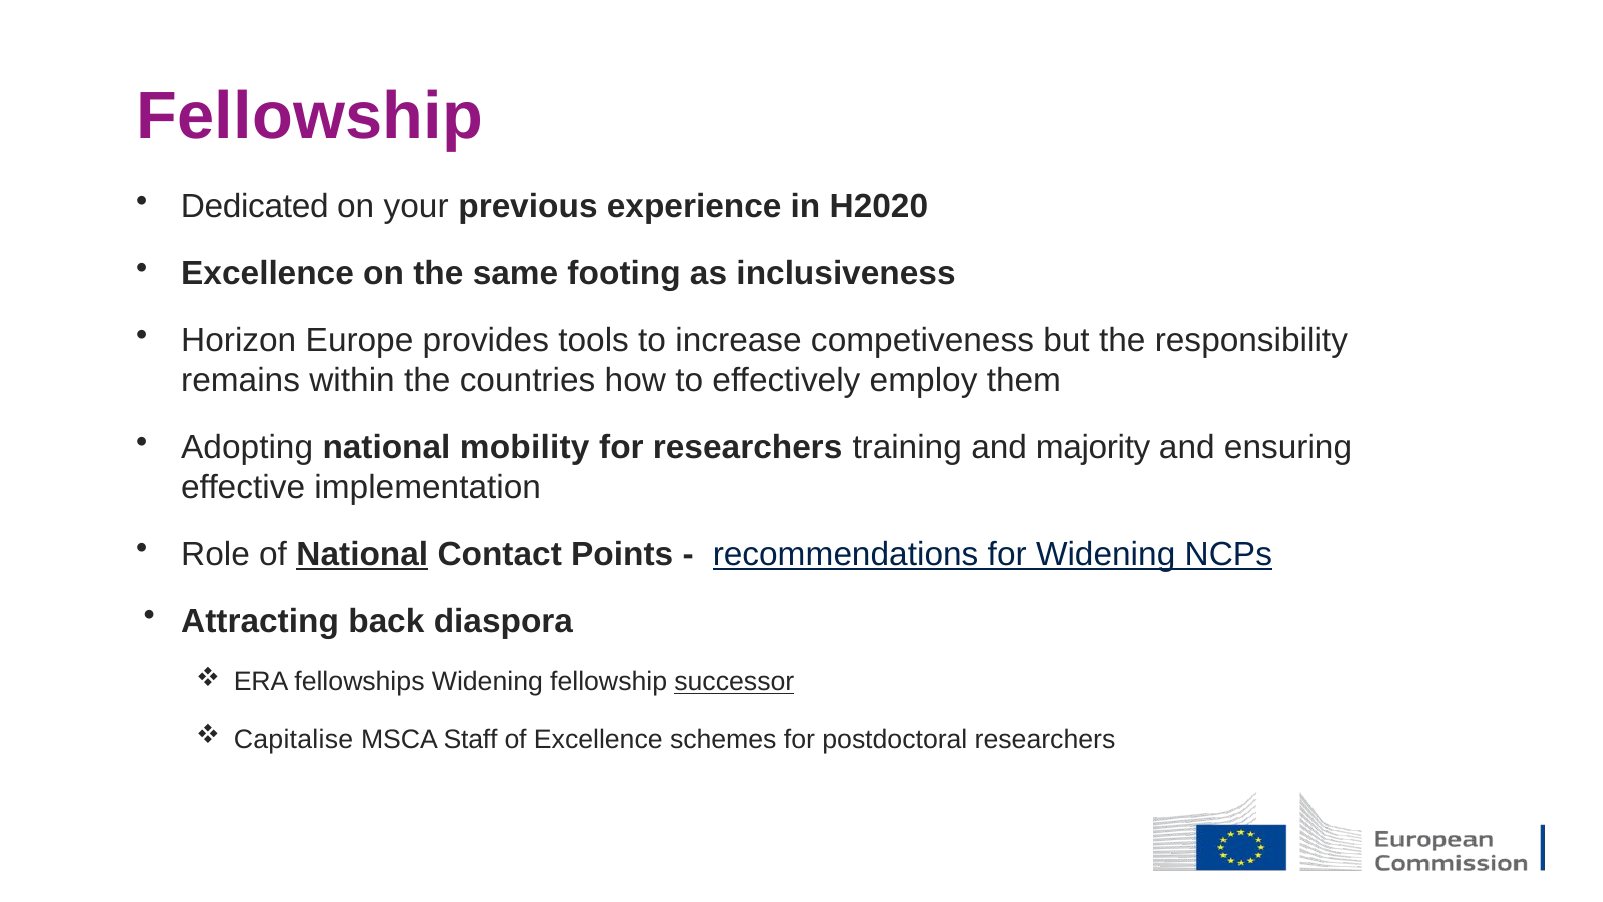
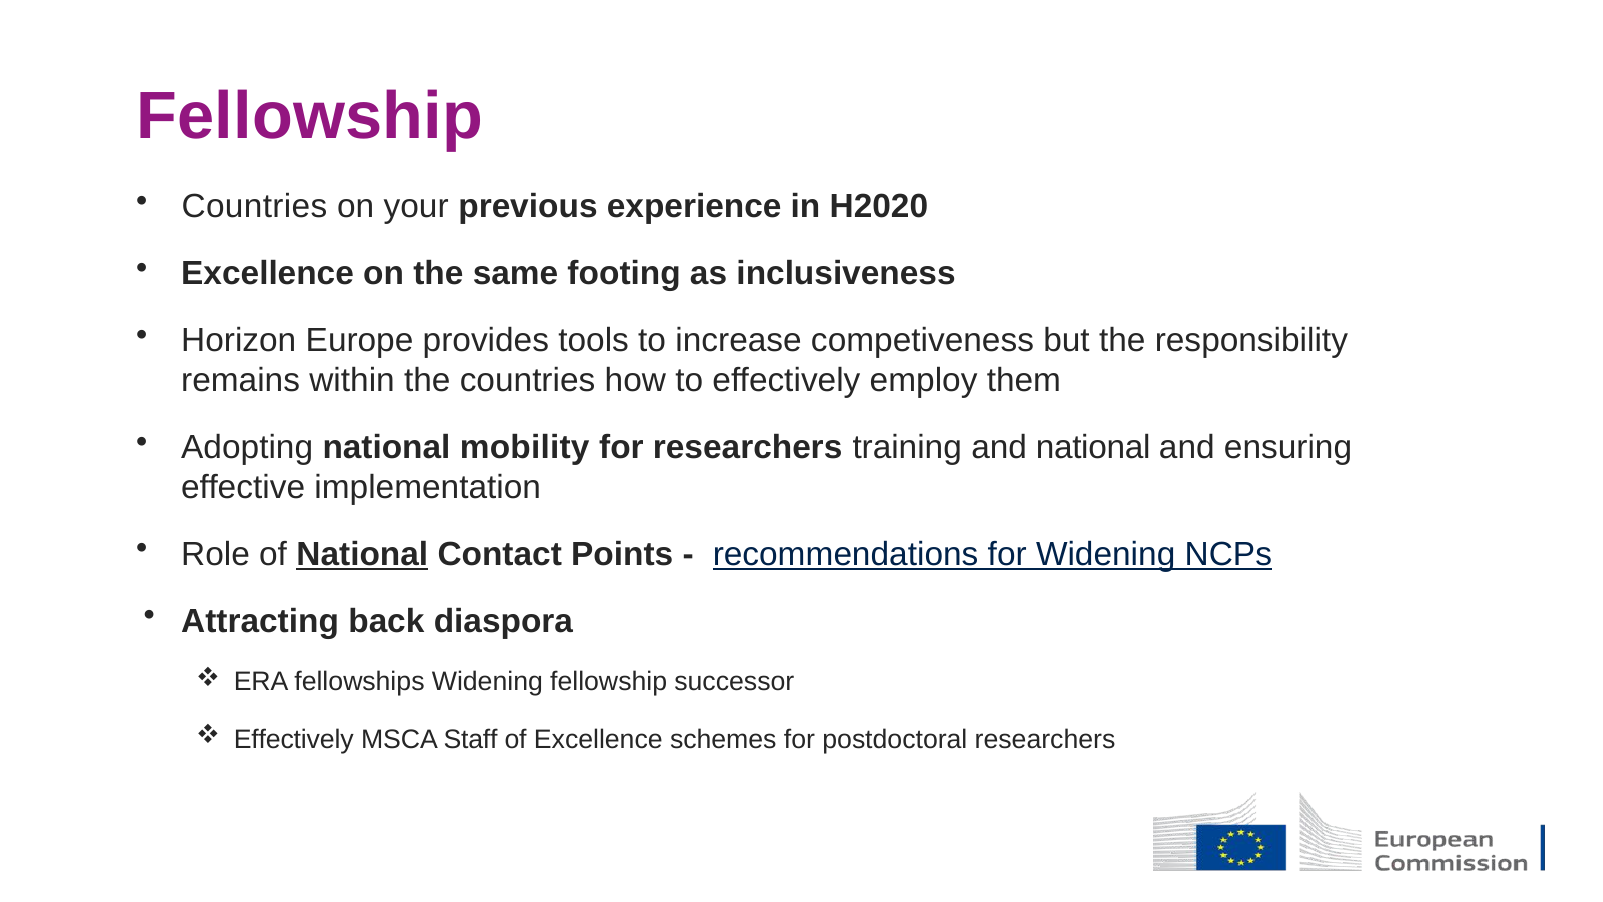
Dedicated: Dedicated -> Countries (254, 207)
and majority: majority -> national (1093, 447)
successor underline: present -> none (734, 682)
Capitalise: Capitalise -> Effectively (294, 739)
